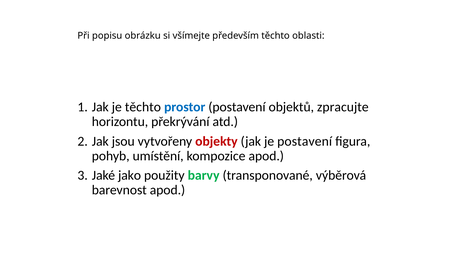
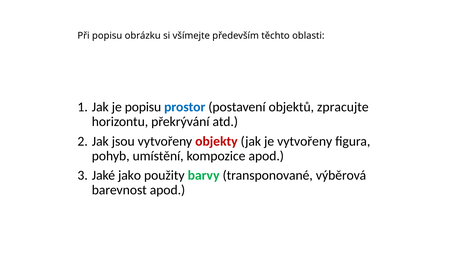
je těchto: těchto -> popisu (143, 107)
je postavení: postavení -> vytvořeny (305, 141)
